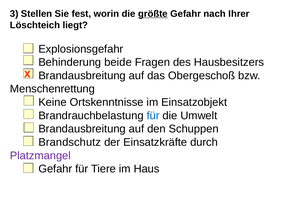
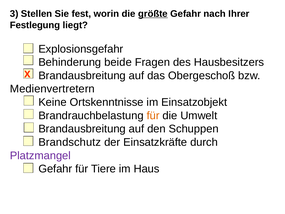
Löschteich: Löschteich -> Festlegung (35, 25)
Menschenrettung: Menschenrettung -> Medienvertretern (52, 89)
für colour: blue -> orange (153, 115)
